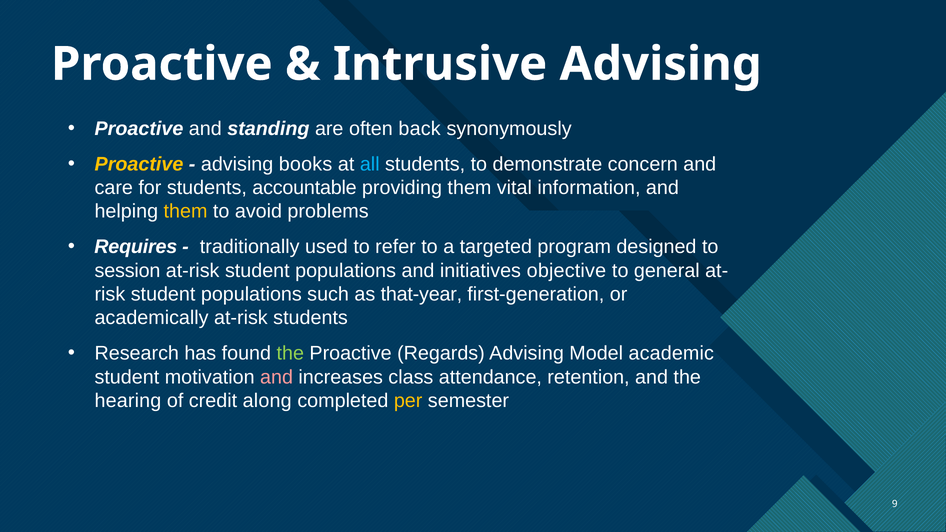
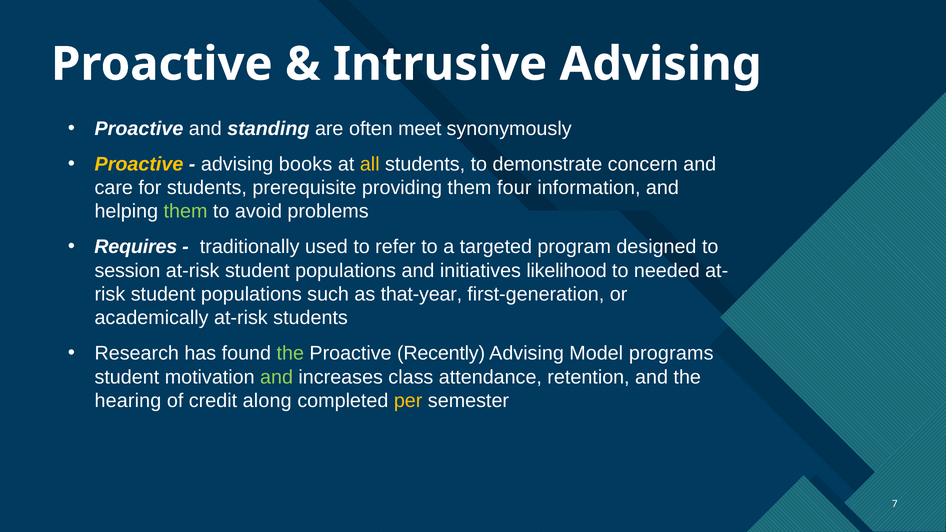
back: back -> meet (420, 129)
all colour: light blue -> yellow (370, 164)
accountable: accountable -> prerequisite (304, 188)
vital: vital -> four (514, 188)
them colour: yellow -> light green (186, 212)
objective: objective -> likelihood (567, 271)
general: general -> needed (667, 271)
Regards: Regards -> Recently (441, 353)
academic: academic -> programs (671, 353)
and colour: pink -> light green (277, 377)
9: 9 -> 7 (895, 504)
